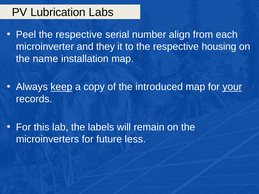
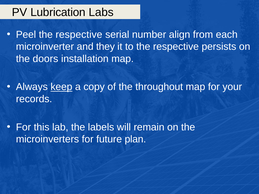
housing: housing -> persists (219, 47)
name: name -> doors (45, 59)
introduced: introduced -> throughout (159, 87)
your underline: present -> none (232, 87)
less: less -> plan (135, 139)
